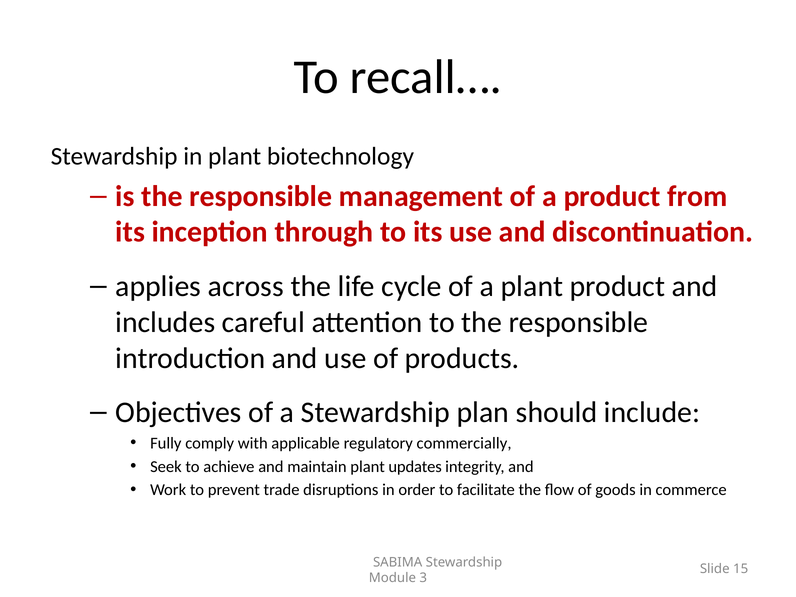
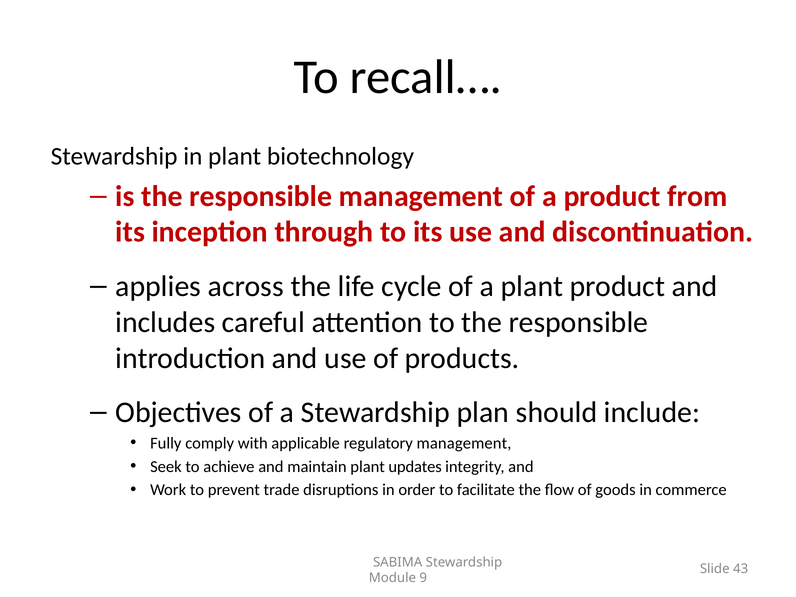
regulatory commercially: commercially -> management (464, 443)
15: 15 -> 43 (741, 569)
3: 3 -> 9 (423, 578)
